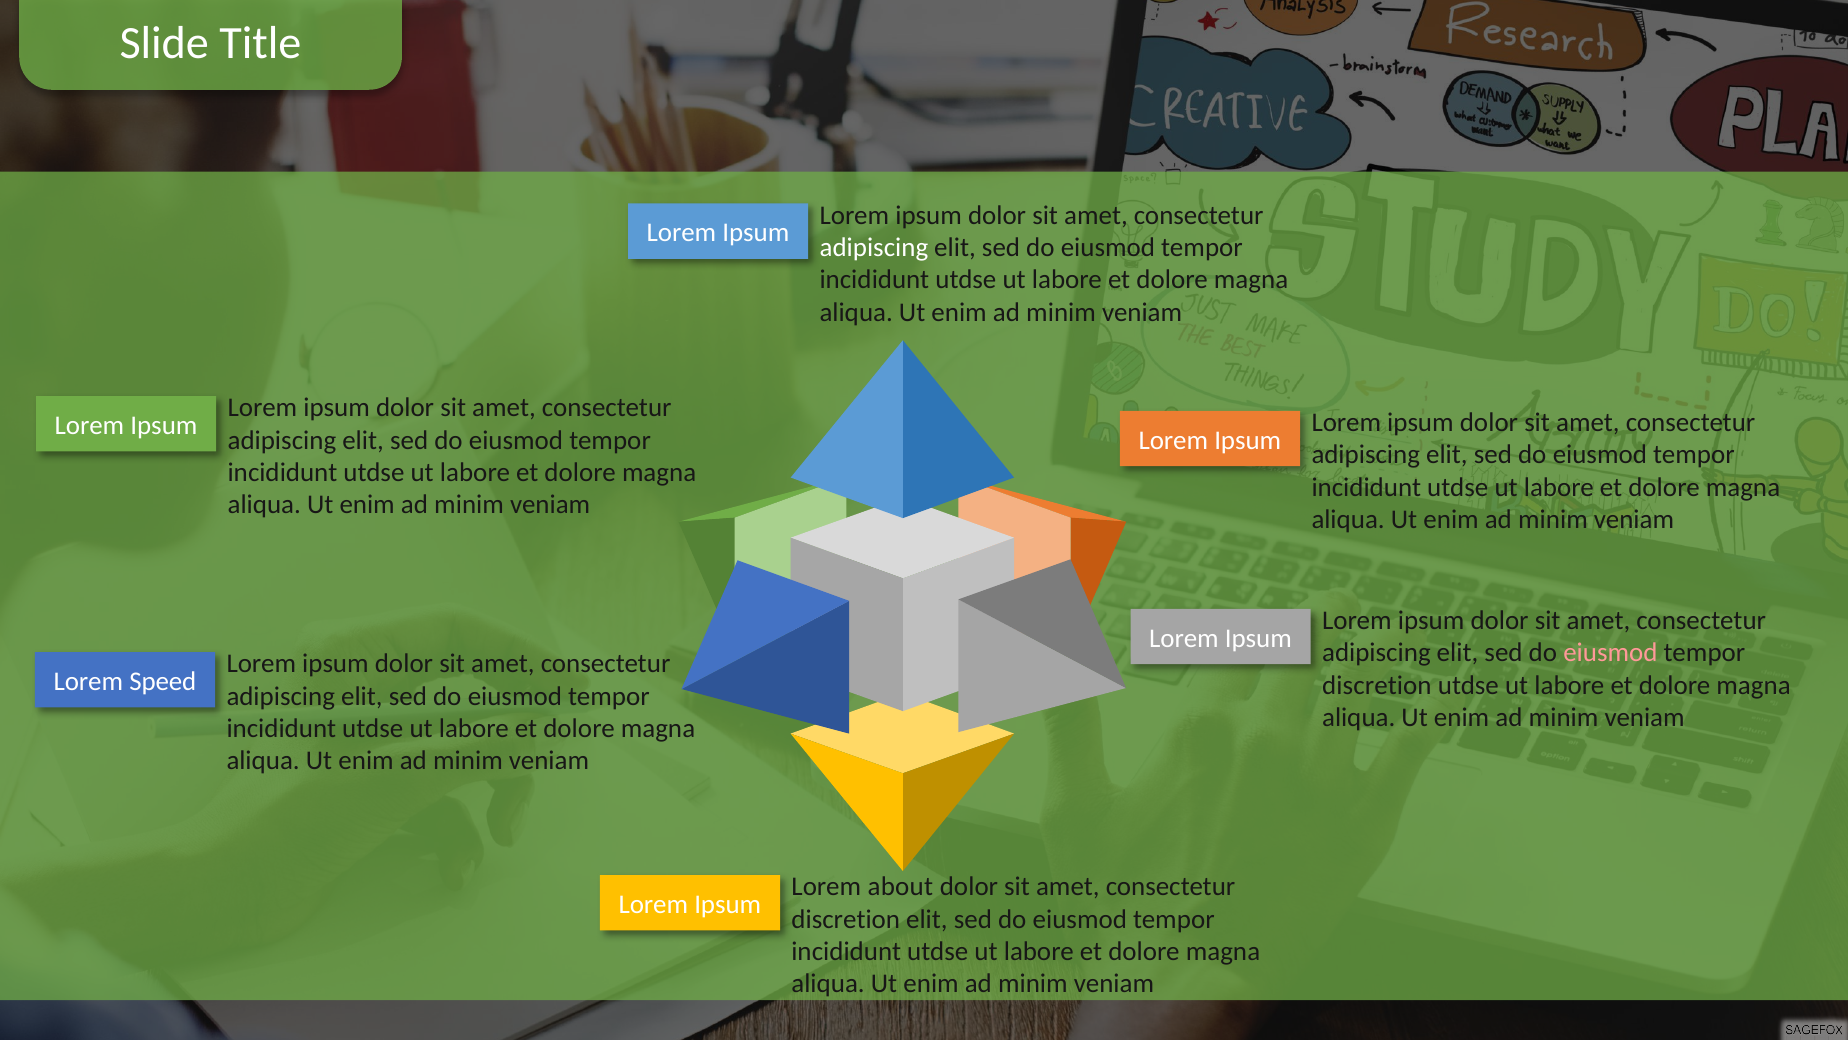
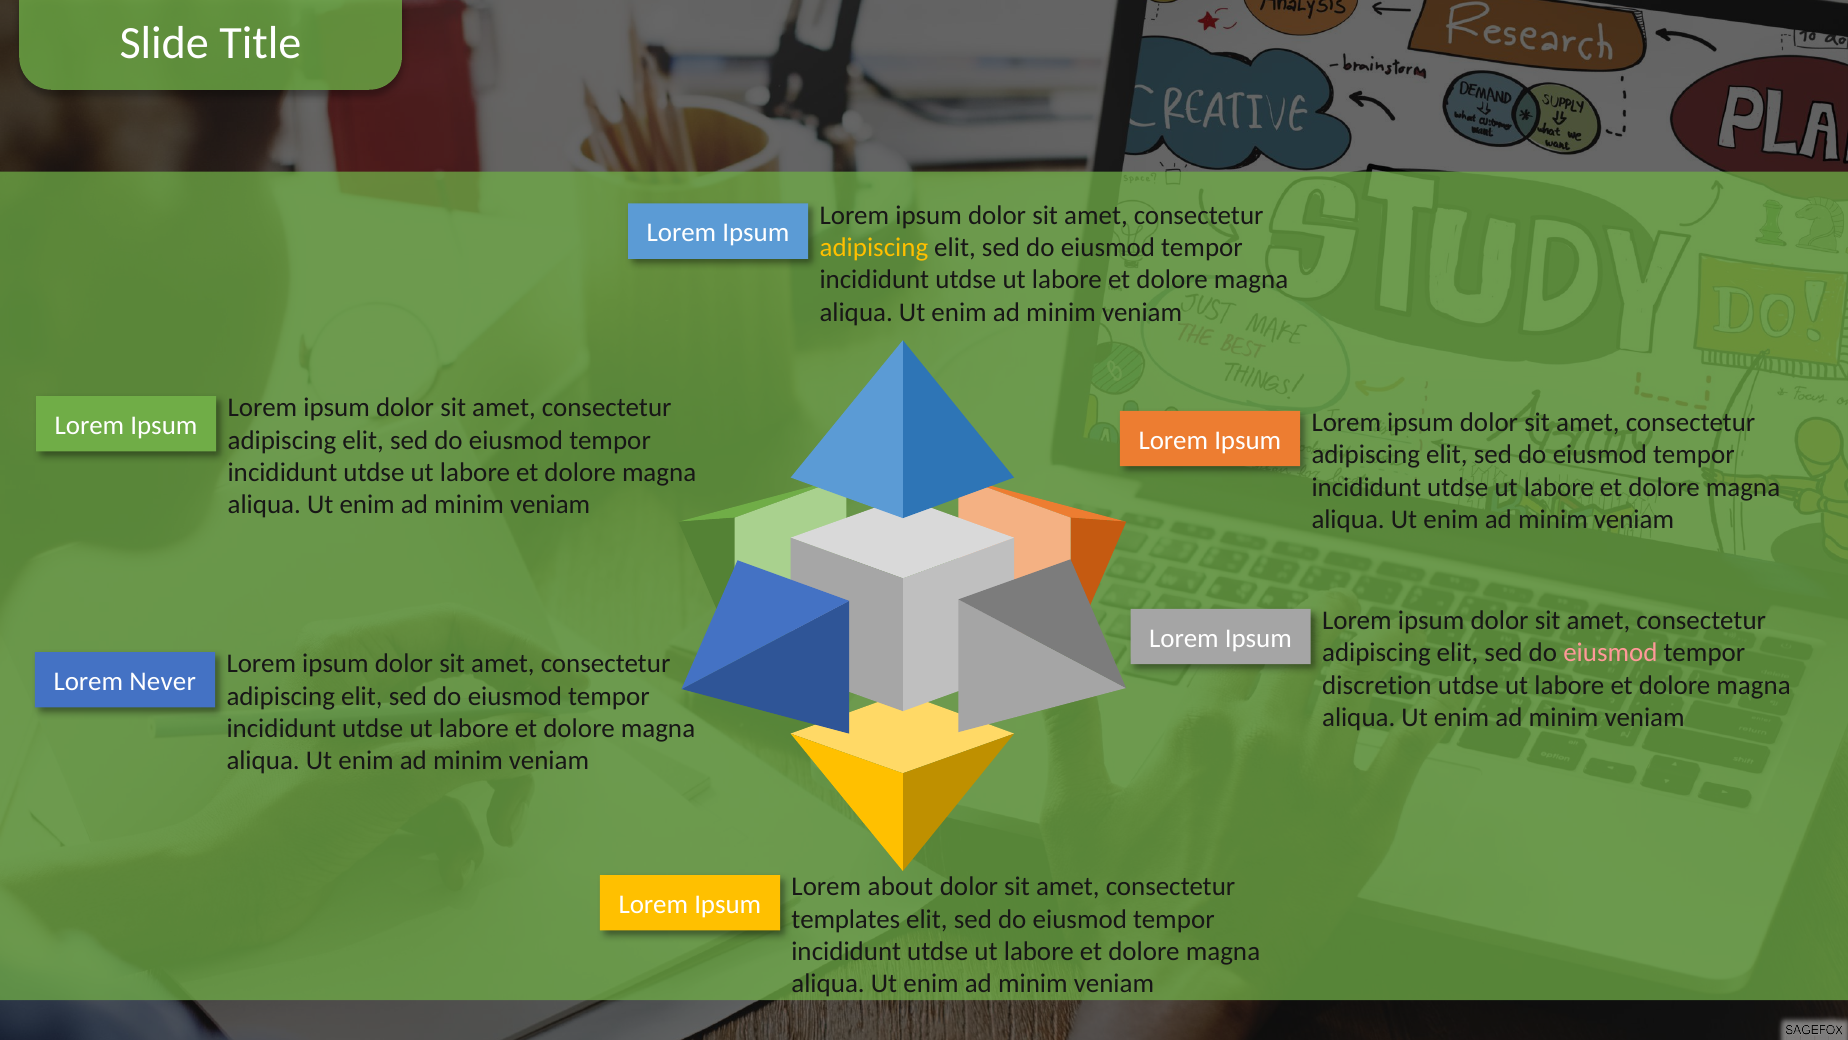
adipiscing colour: white -> yellow (874, 247)
Speed: Speed -> Never (163, 681)
discretion: discretion -> templates (846, 919)
